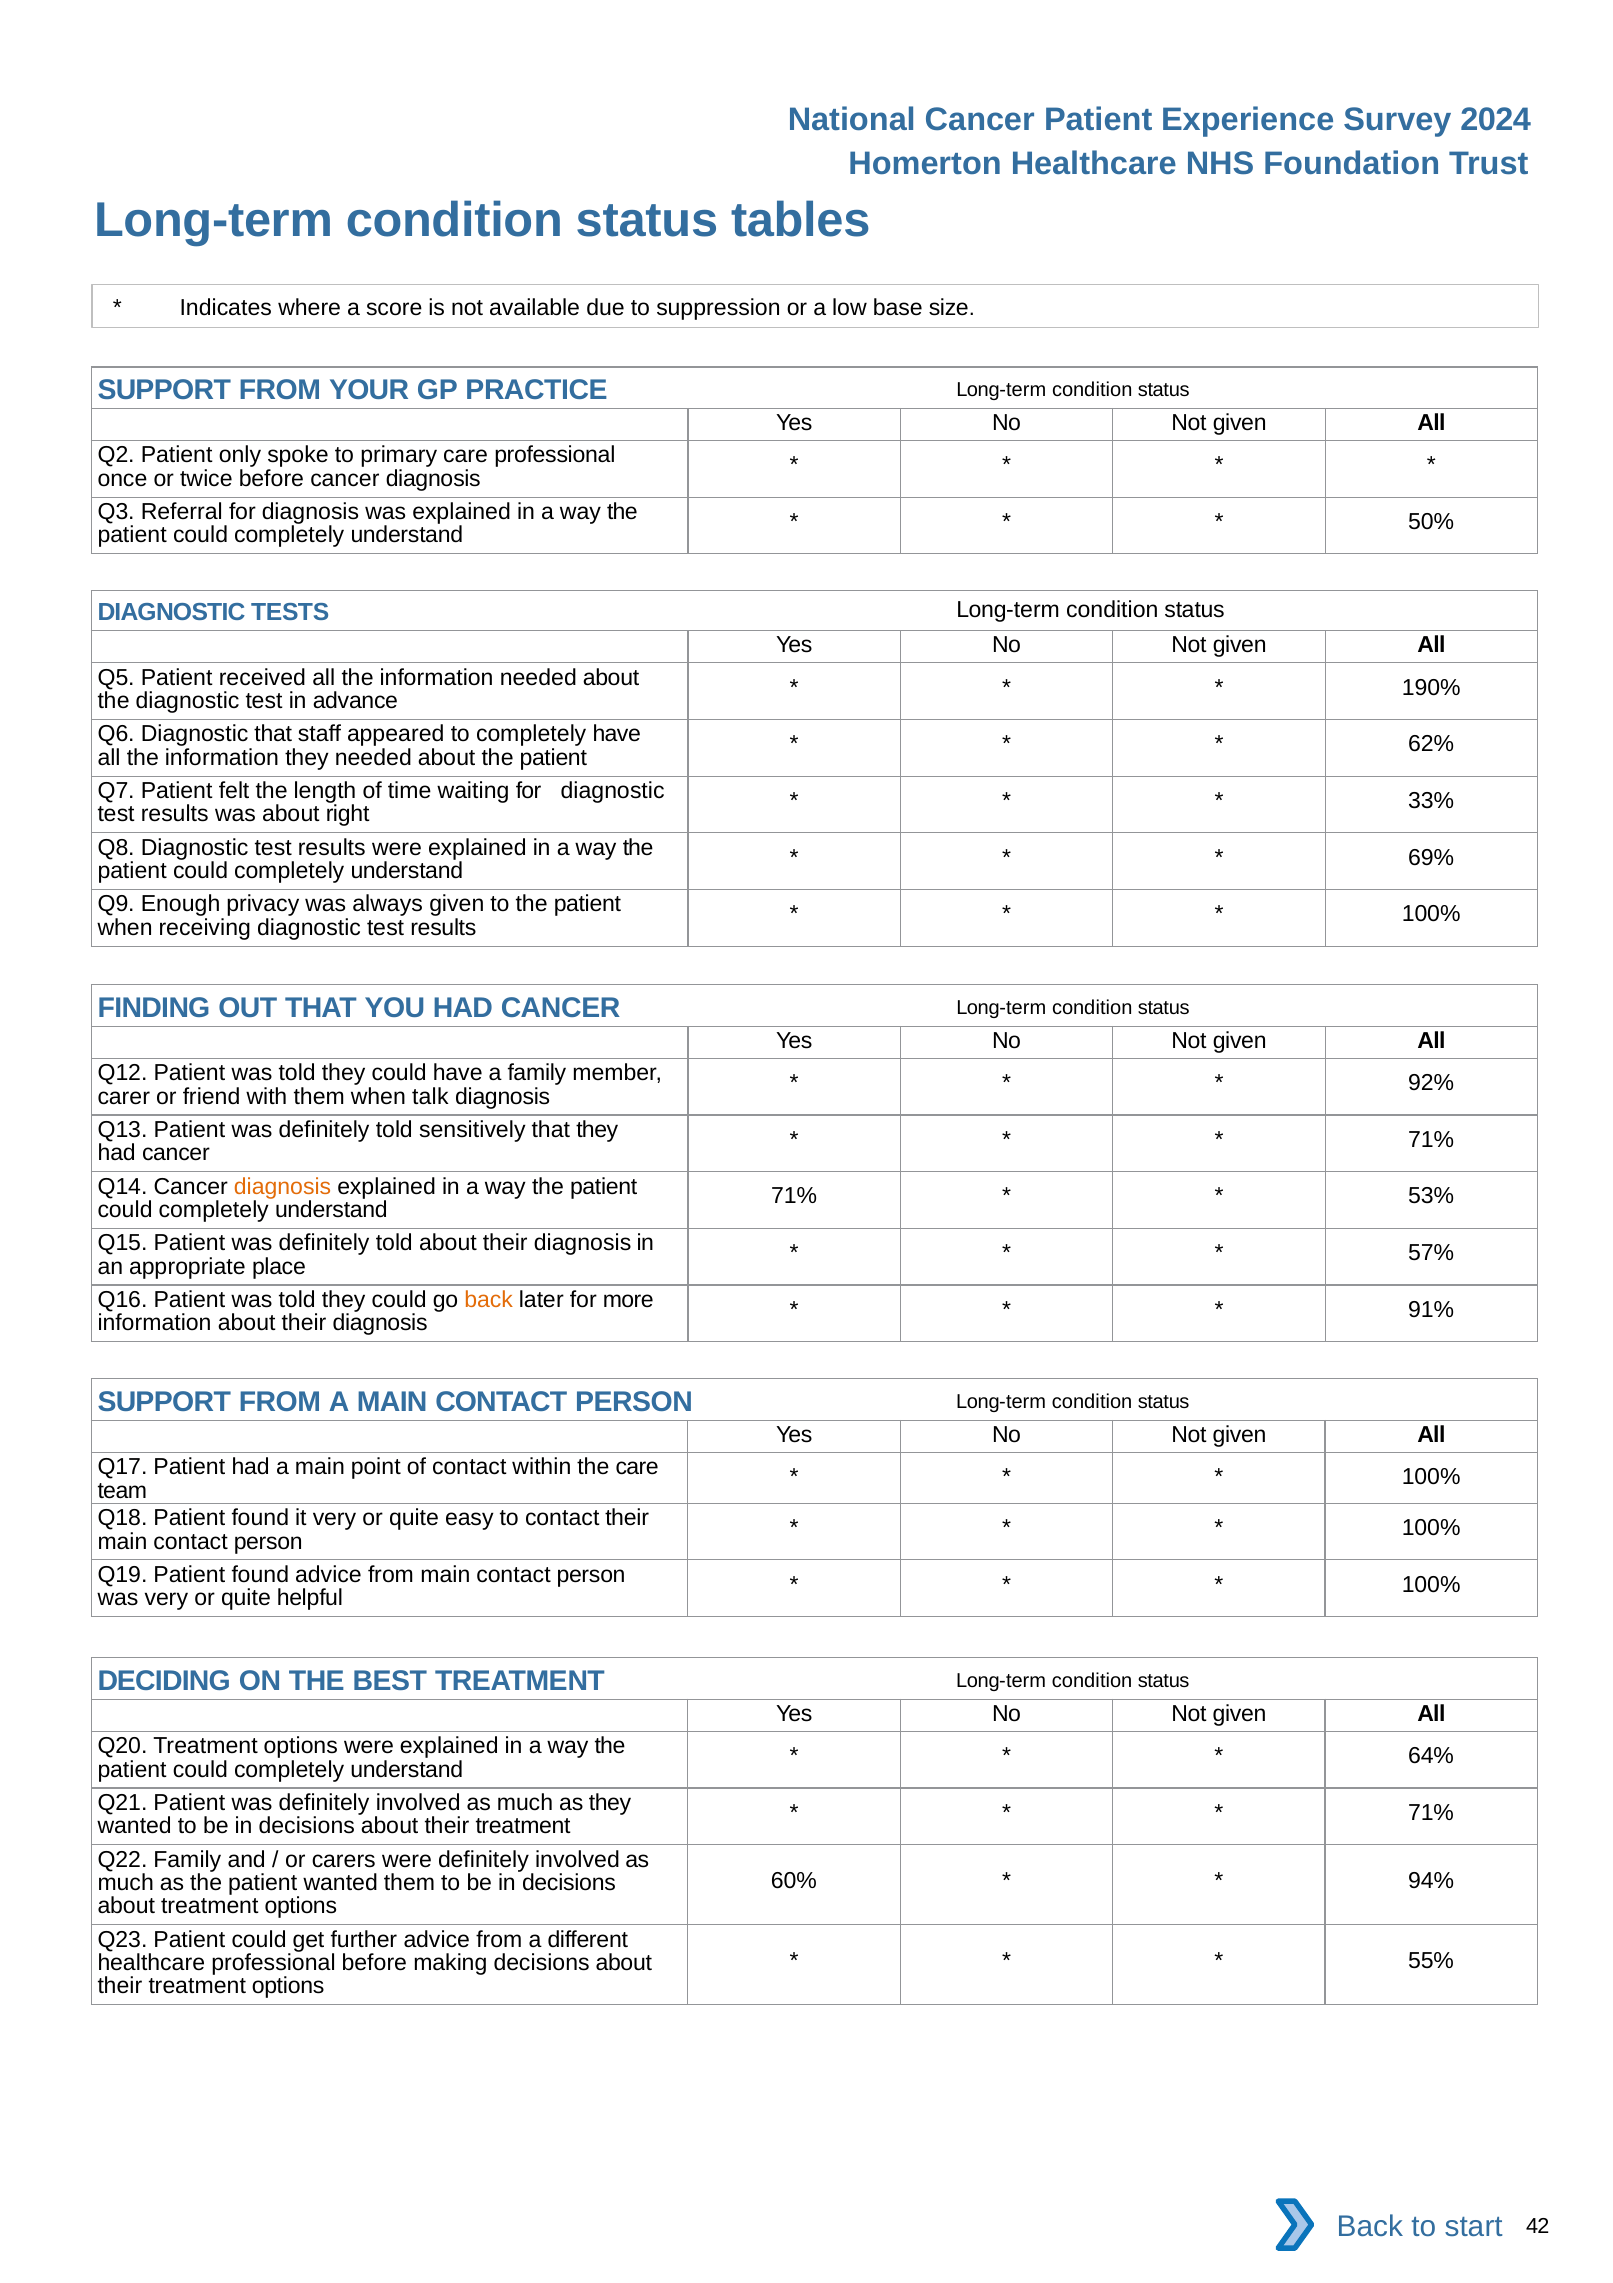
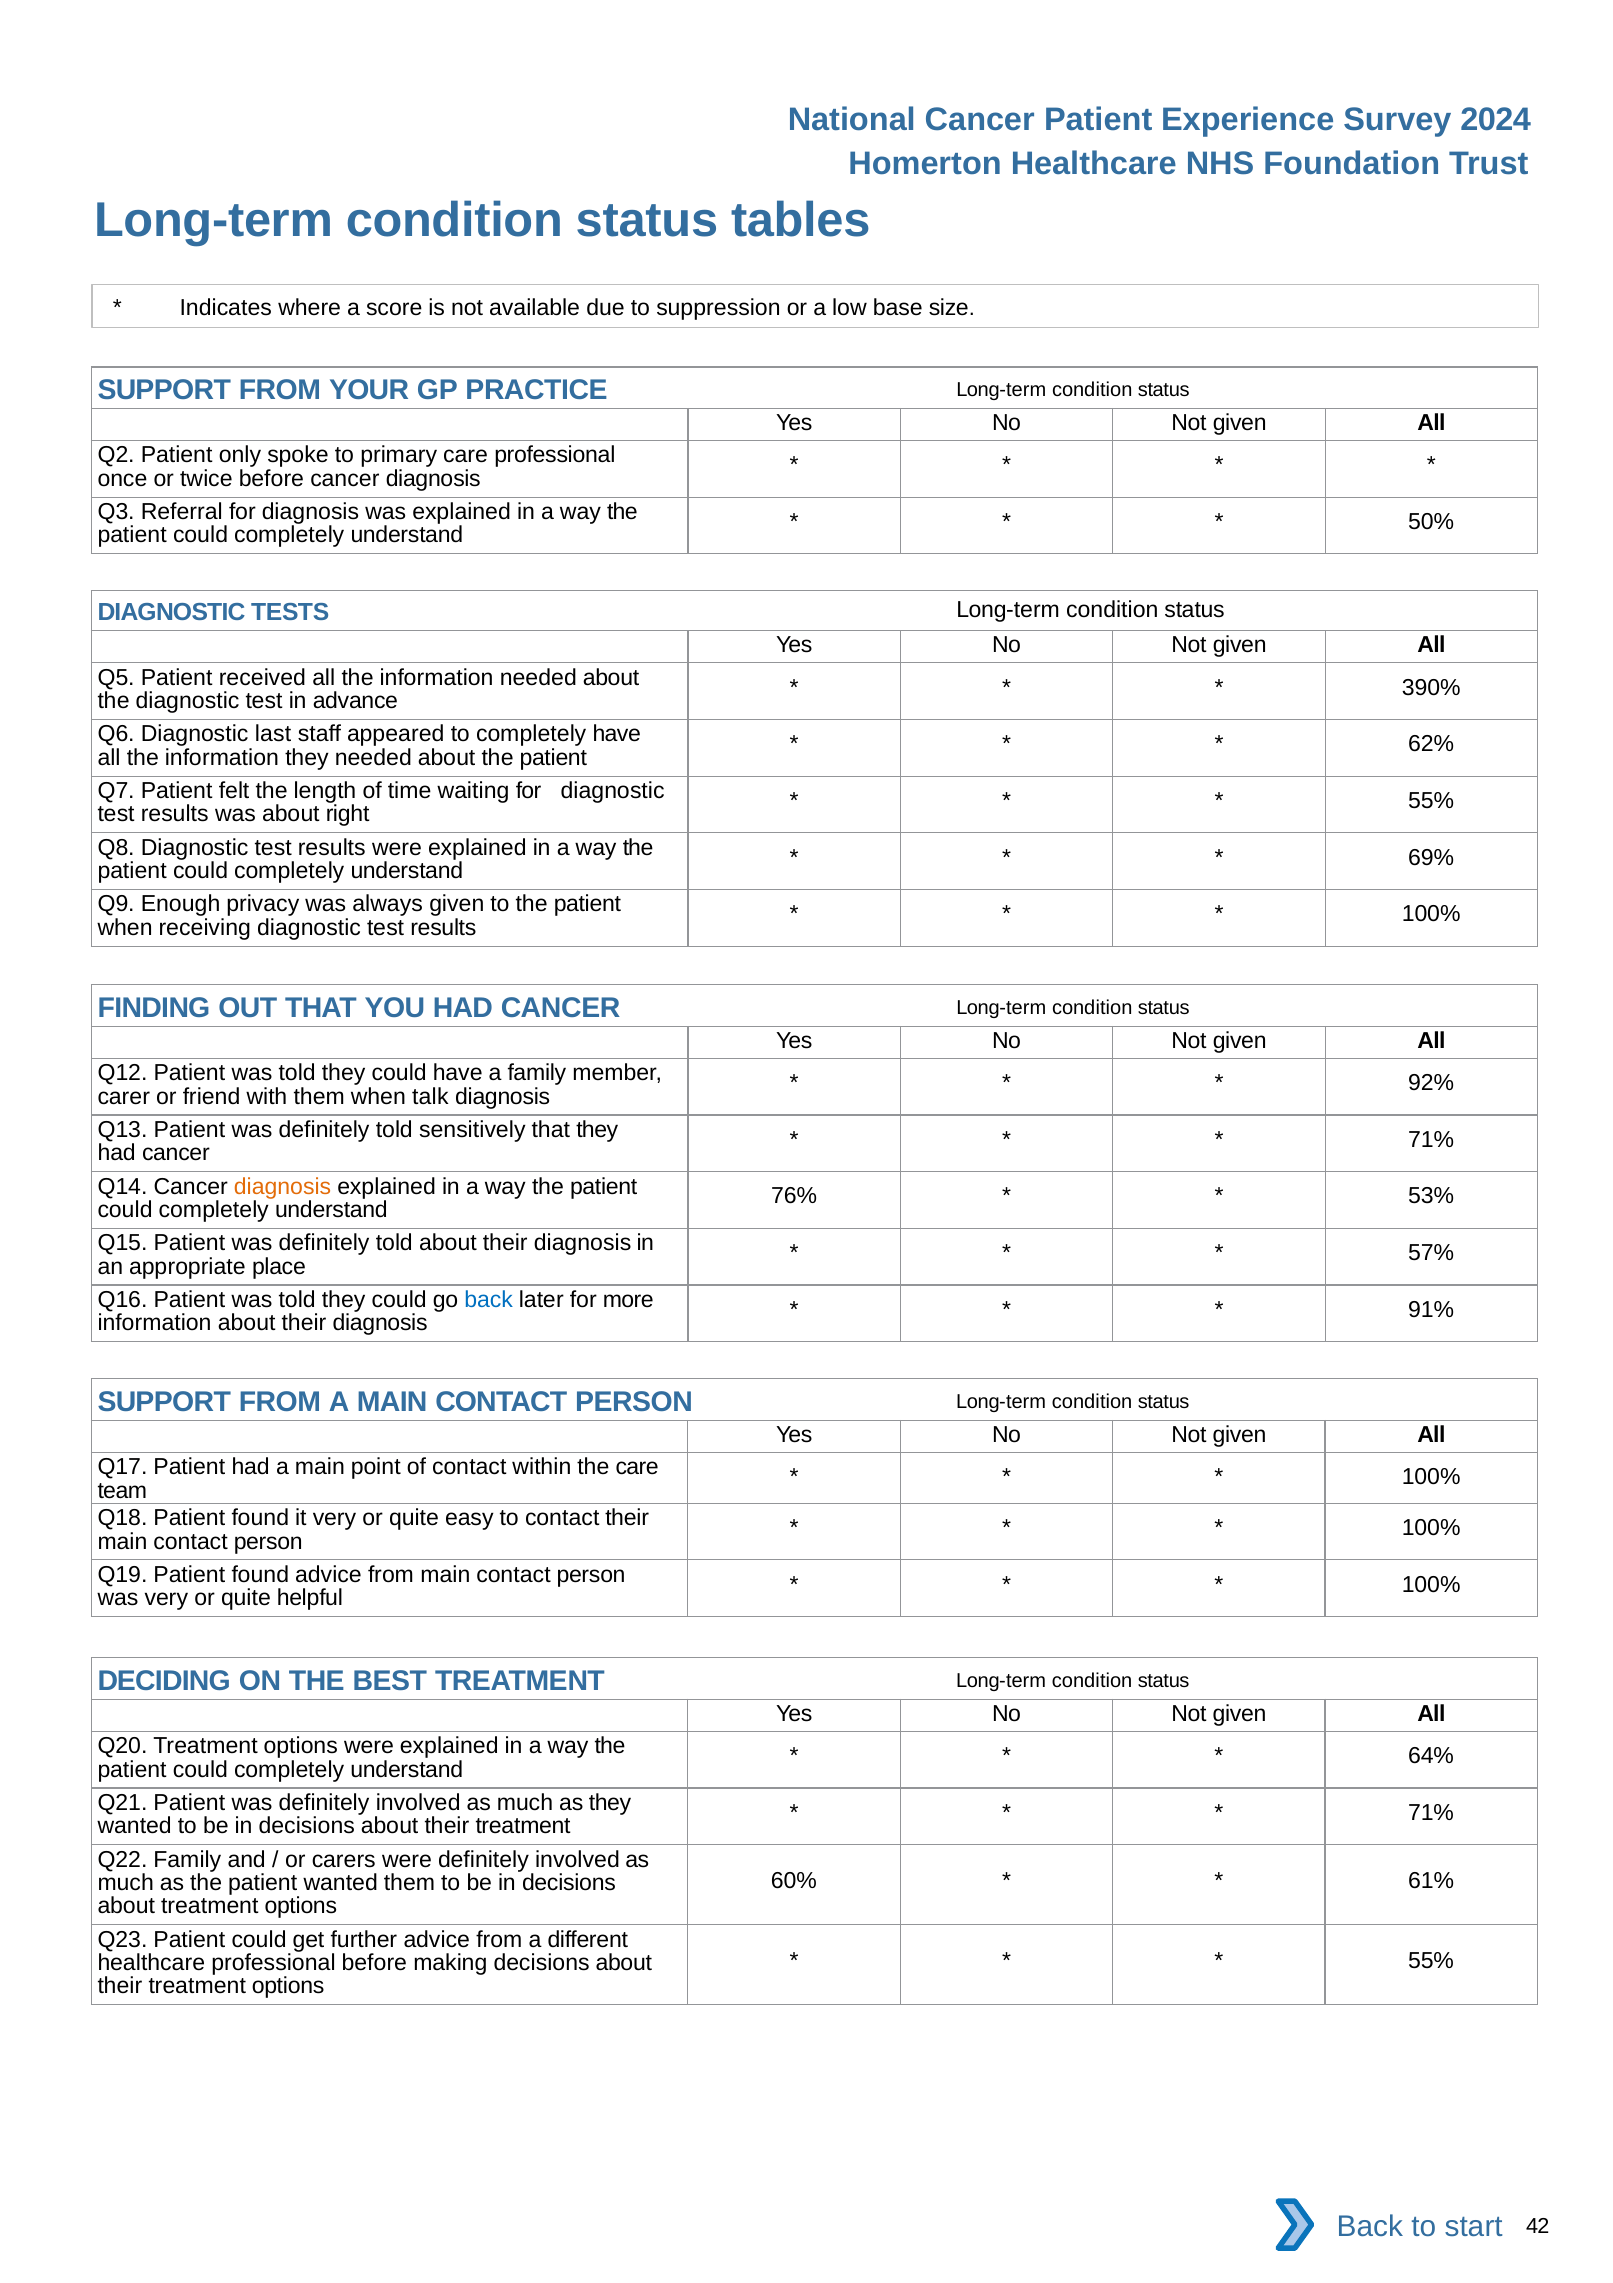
190%: 190% -> 390% (1431, 687)
Diagnostic that: that -> last (273, 734)
33%: 33% -> 55% (1431, 801)
71%: 71% -> 76% (794, 1196)
back colour: orange -> blue (489, 1300)
94%: 94% -> 61% (1431, 1881)
